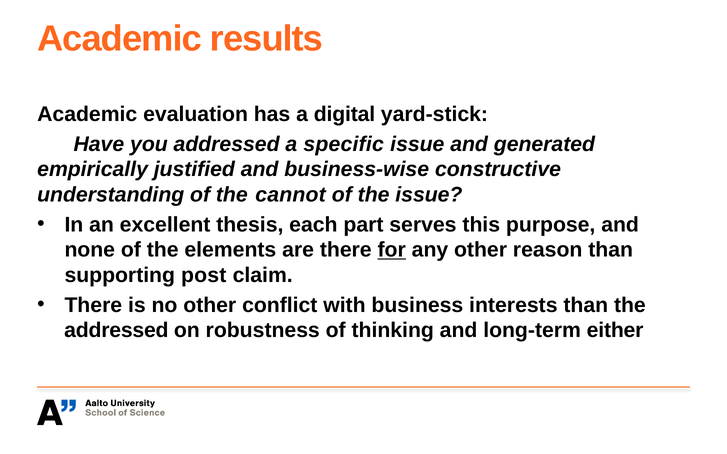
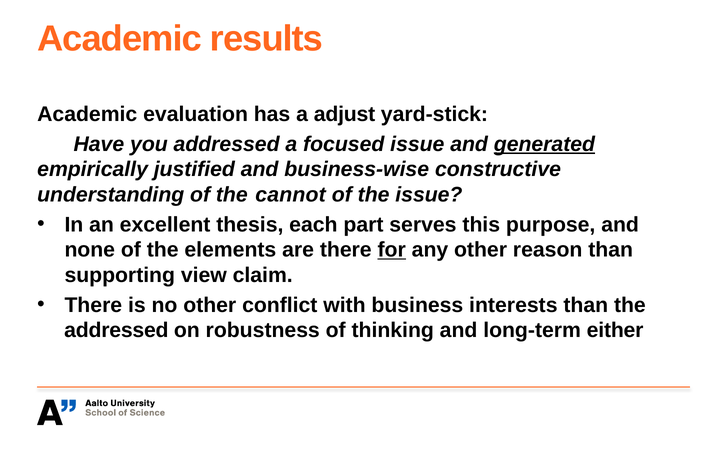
digital: digital -> adjust (345, 115)
specific: specific -> focused (344, 144)
generated underline: none -> present (544, 144)
post: post -> view (204, 276)
